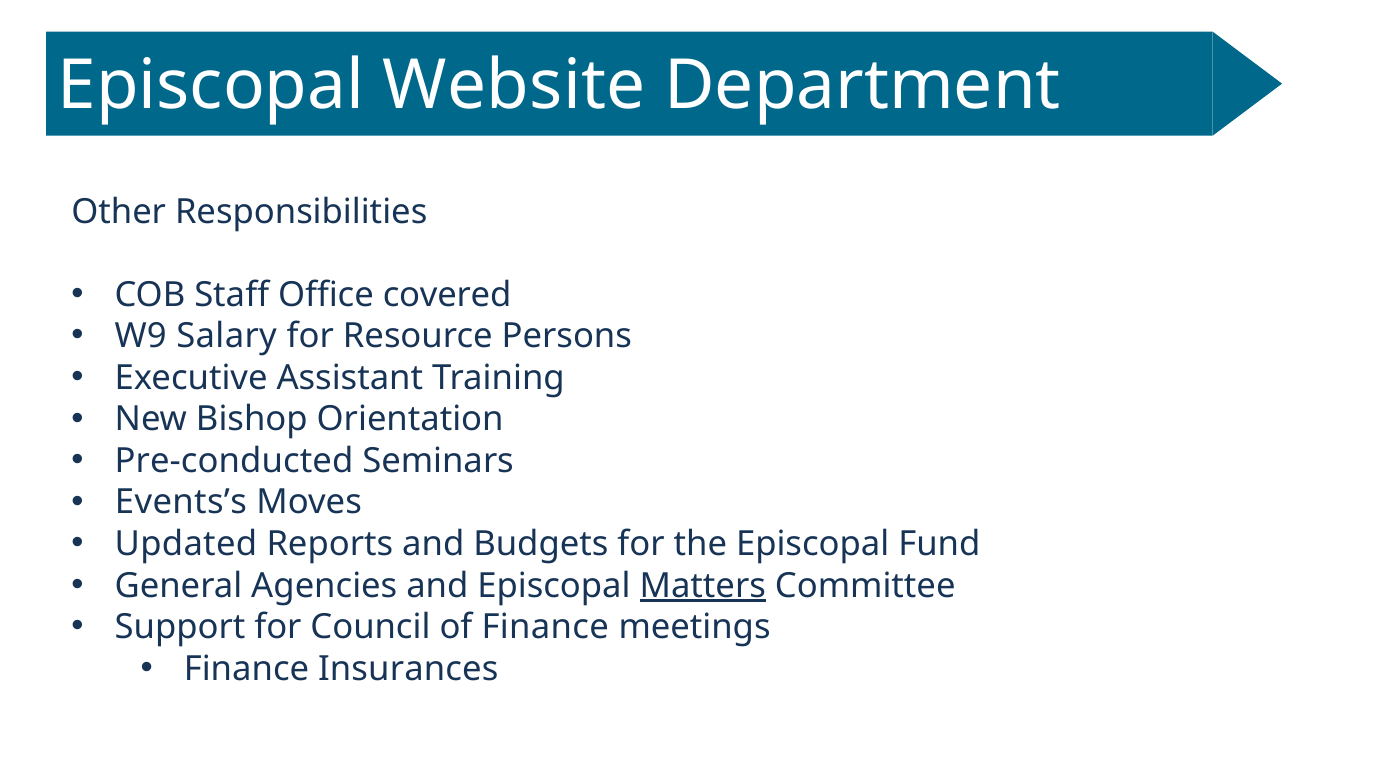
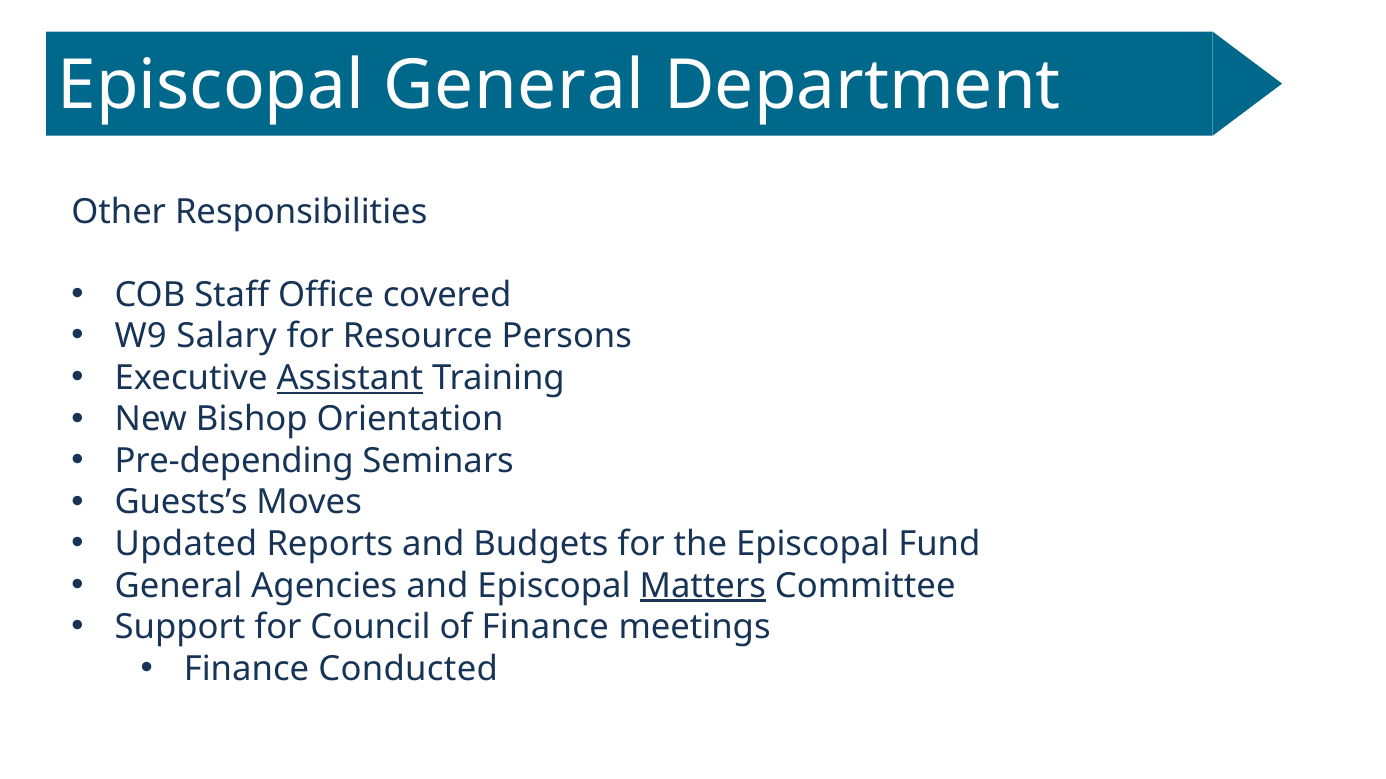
Episcopal Website: Website -> General (514, 86)
Assistant underline: none -> present (350, 378)
Pre-conducted: Pre-conducted -> Pre-depending (234, 461)
Events’s: Events’s -> Guests’s (181, 503)
Insurances: Insurances -> Conducted (408, 669)
